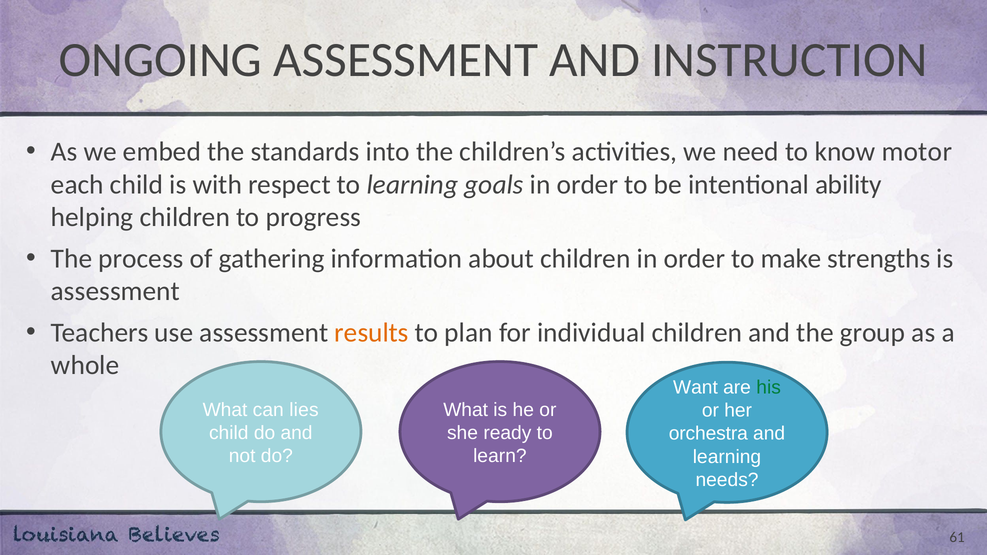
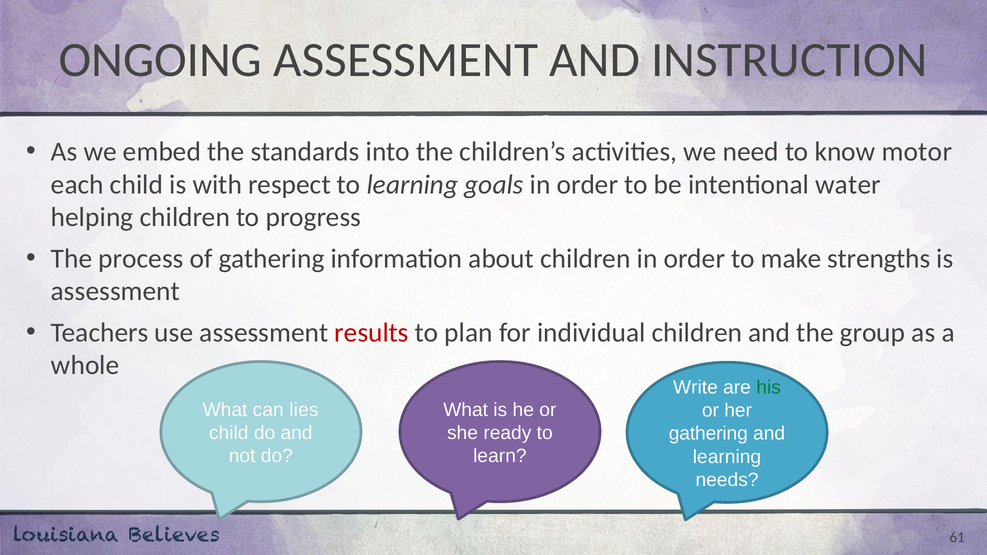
ability: ability -> water (848, 185)
results colour: orange -> red (372, 333)
Want: Want -> Write (695, 388)
orchestra: orchestra -> gathering (708, 434)
